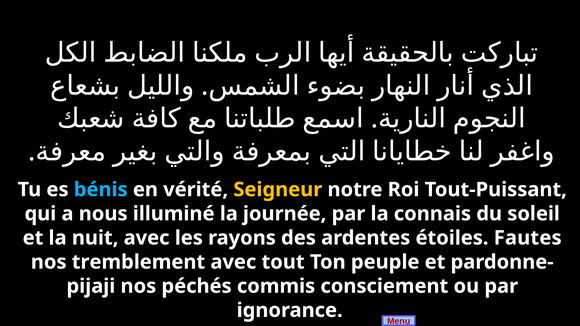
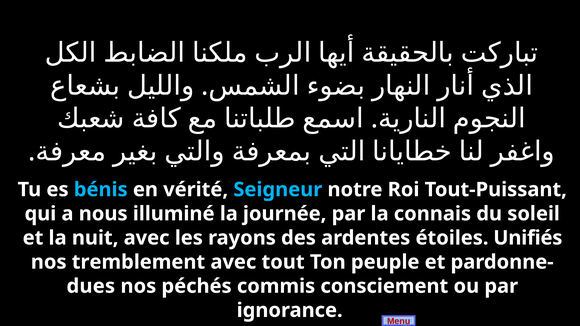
Seigneur colour: yellow -> light blue (278, 190)
Fautes: Fautes -> Unifiés (528, 238)
pijaji: pijaji -> dues (91, 286)
